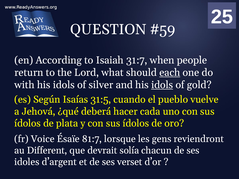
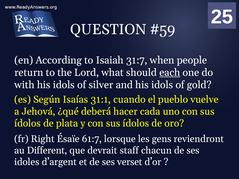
idols underline: present -> none (162, 85)
31:5: 31:5 -> 31:1 (101, 100)
Voice: Voice -> Right (43, 139)
81:7: 81:7 -> 61:7 (92, 139)
solía: solía -> staff (129, 151)
